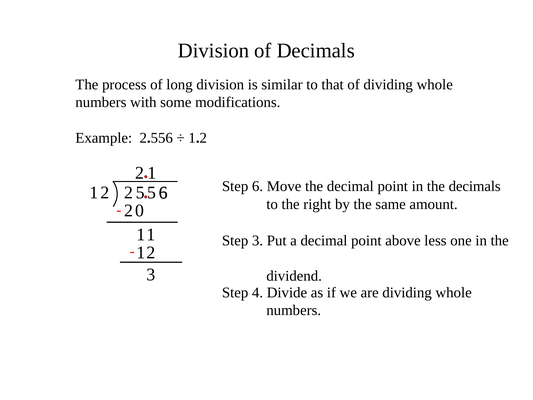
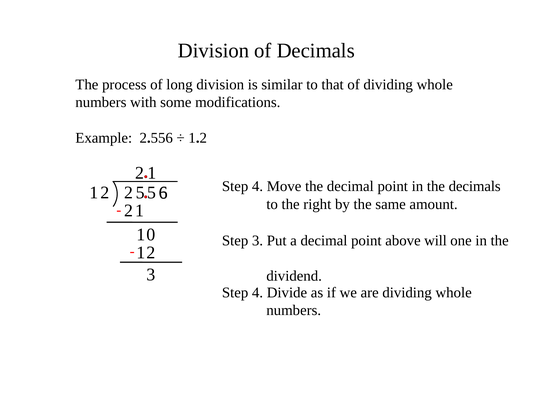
6: 6 -> 4 (257, 186)
0: 0 -> 1 (140, 211)
1: 1 -> 0 (151, 235)
less: less -> will (436, 240)
